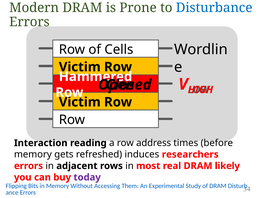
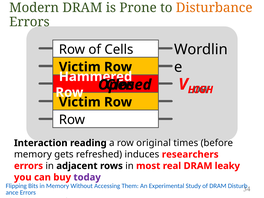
Disturbance colour: blue -> orange (214, 8)
address: address -> original (154, 143)
likely: likely -> leaky (227, 166)
